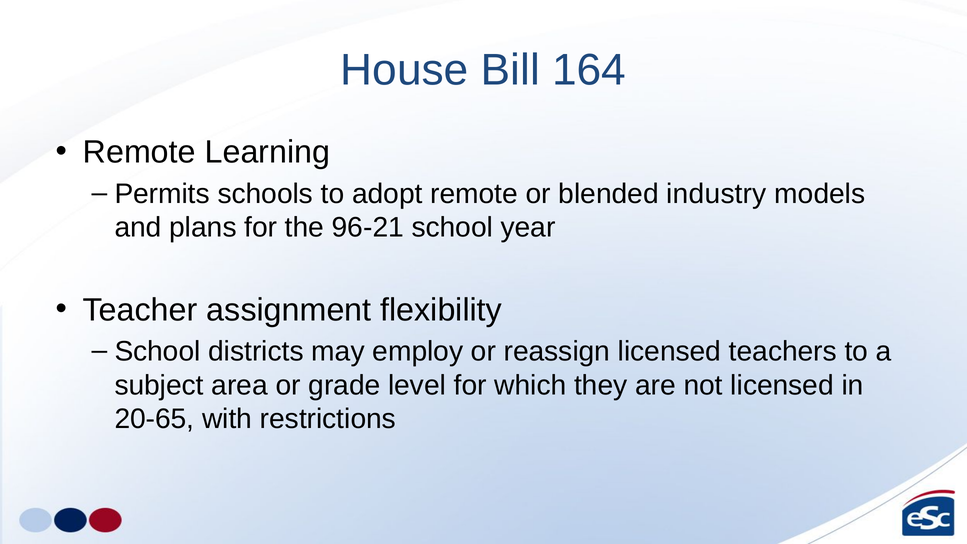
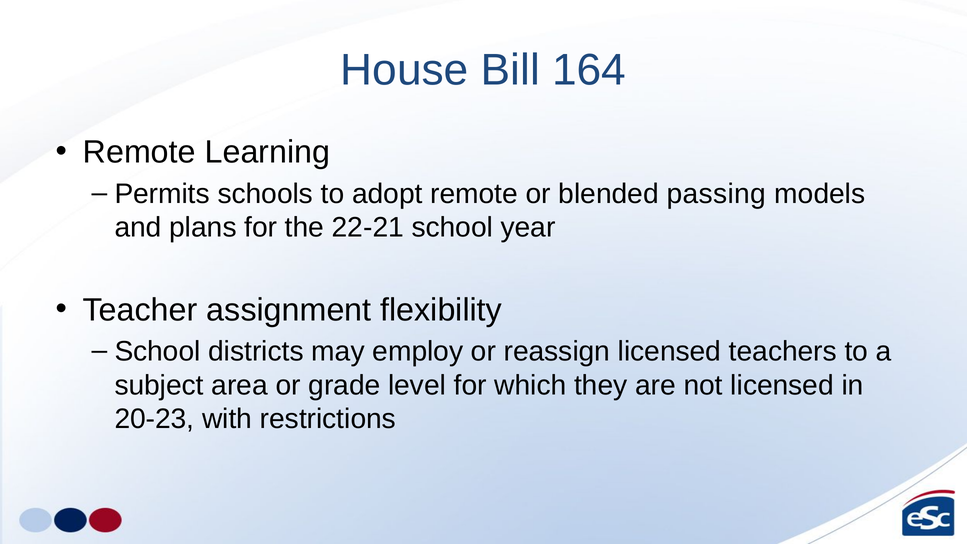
industry: industry -> passing (716, 194)
96-21: 96-21 -> 22-21 (368, 228)
20-65: 20-65 -> 20-23 (154, 419)
